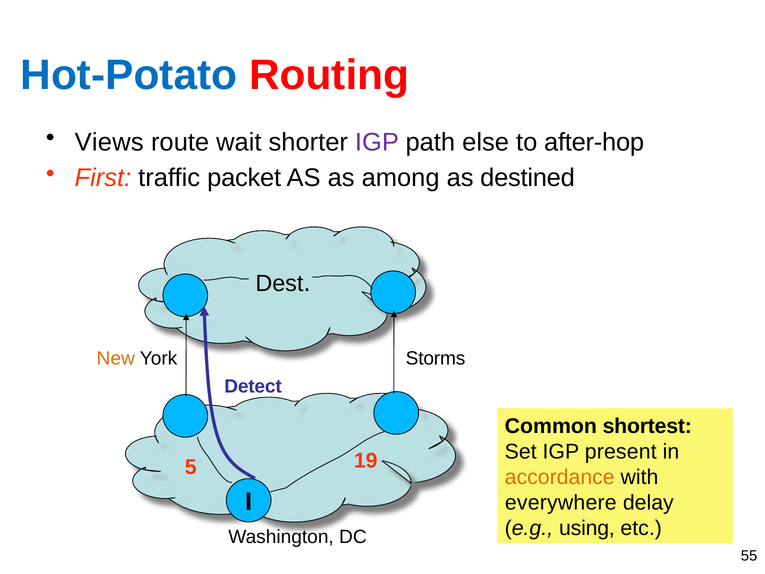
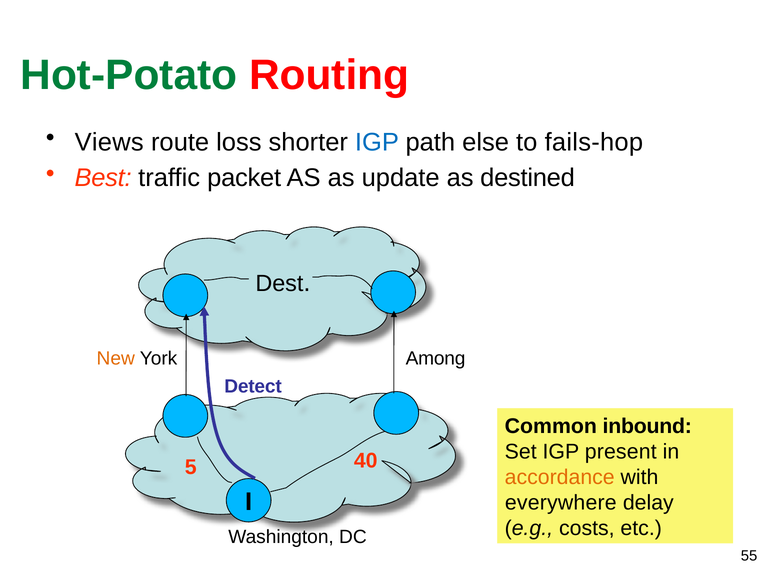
Hot-Potato colour: blue -> green (129, 75)
wait: wait -> loss (239, 142)
IGP colour: purple -> blue (377, 142)
after-hop: after-hop -> fails-hop (594, 142)
First: First -> Best (103, 178)
among: among -> update (401, 178)
Storms: Storms -> Among (436, 358)
shortest: shortest -> inbound (647, 426)
19: 19 -> 40 (366, 461)
using: using -> costs (587, 528)
